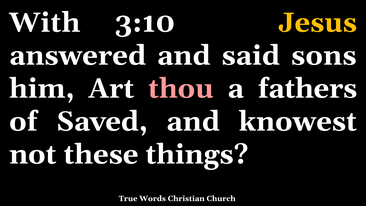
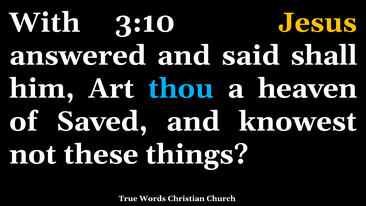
sons: sons -> shall (324, 56)
thou colour: pink -> light blue (181, 89)
fathers: fathers -> heaven (307, 89)
